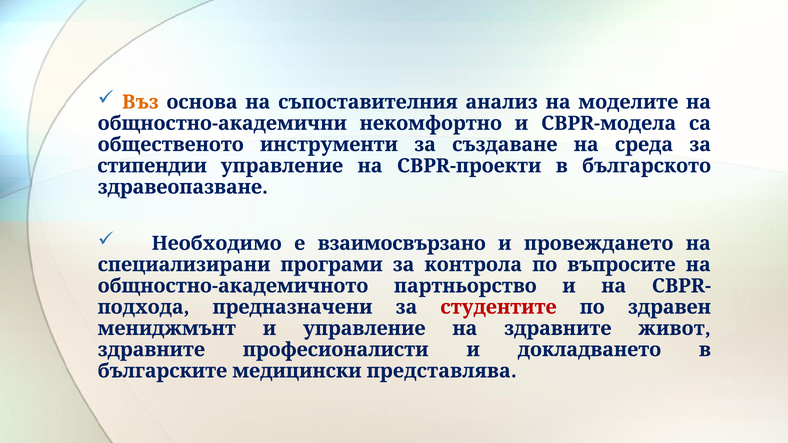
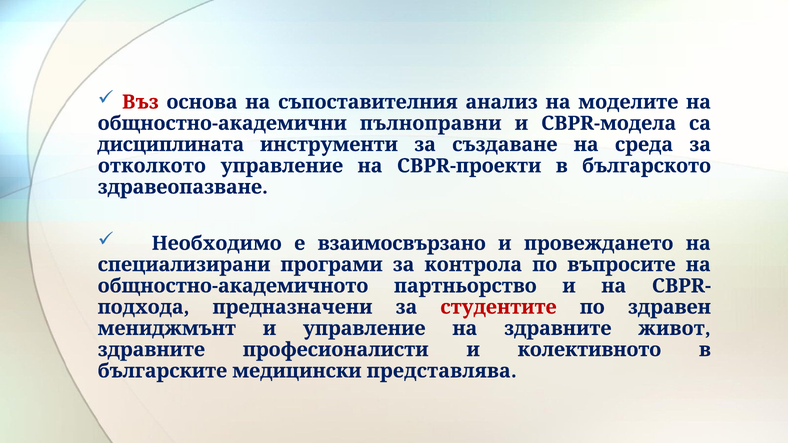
Въз colour: orange -> red (140, 102)
некомфортно: некомфортно -> пълноправни (431, 123)
общественото: общественото -> дисциплината (171, 145)
стипендии: стипендии -> отколкото (152, 166)
докладването: докладването -> колективното (589, 350)
